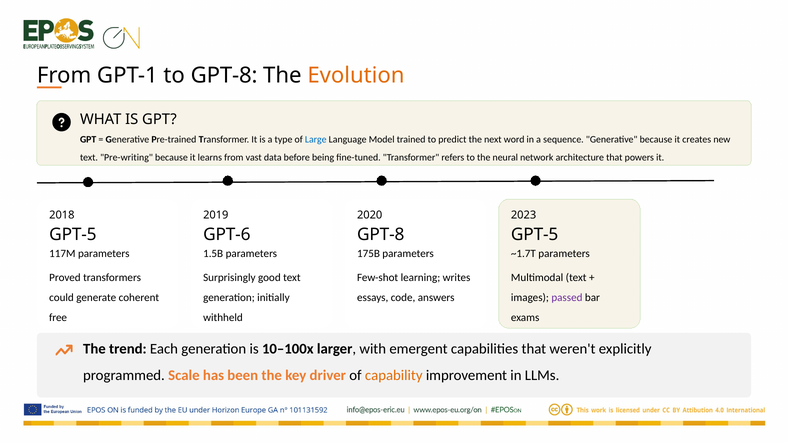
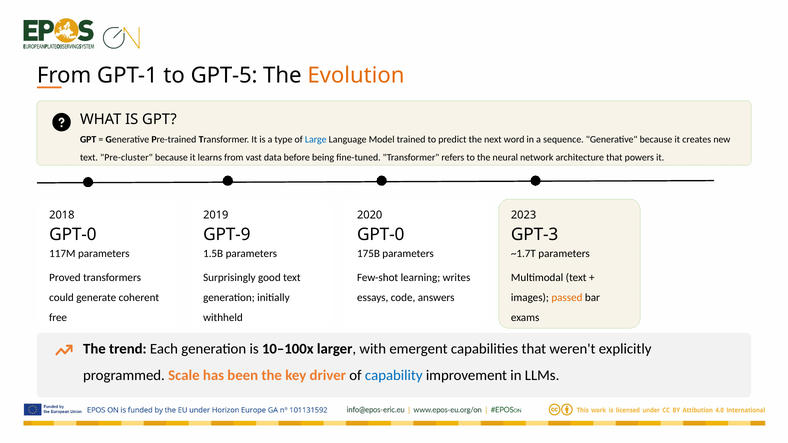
to GPT-8: GPT-8 -> GPT-5 (224, 75)
Pre-writing: Pre-writing -> Pre-cluster (126, 157)
GPT-5: GPT-5 -> GPT-0 (73, 234)
GPT-6: GPT-6 -> GPT-9 (227, 234)
GPT-8: GPT-8 -> GPT-0 (381, 234)
GPT-5: GPT-5 -> GPT-3 (535, 234)
passed colour: purple -> orange (567, 298)
capability colour: orange -> blue (394, 376)
